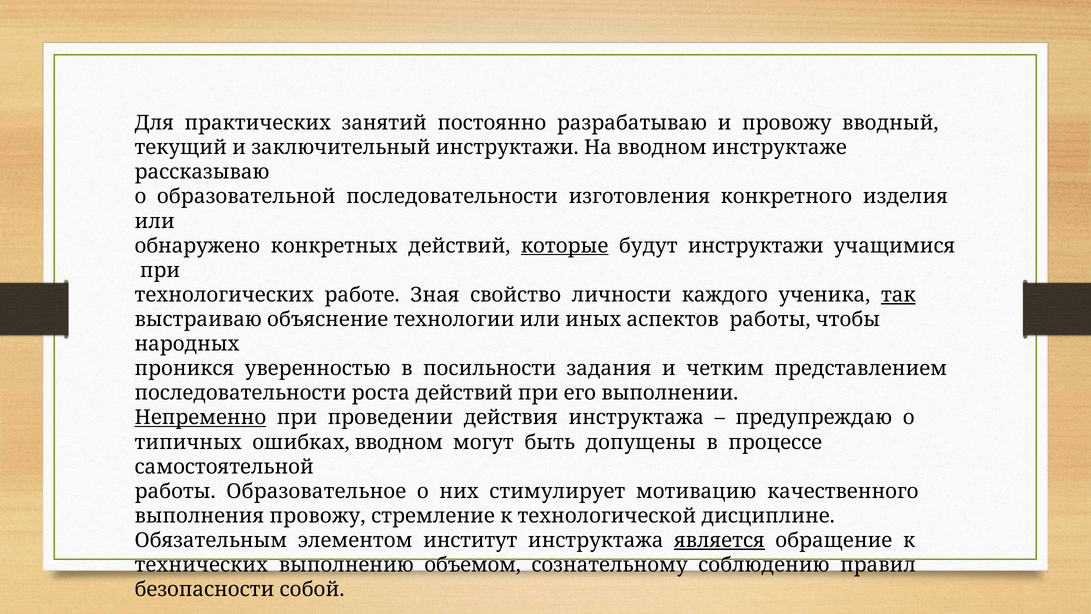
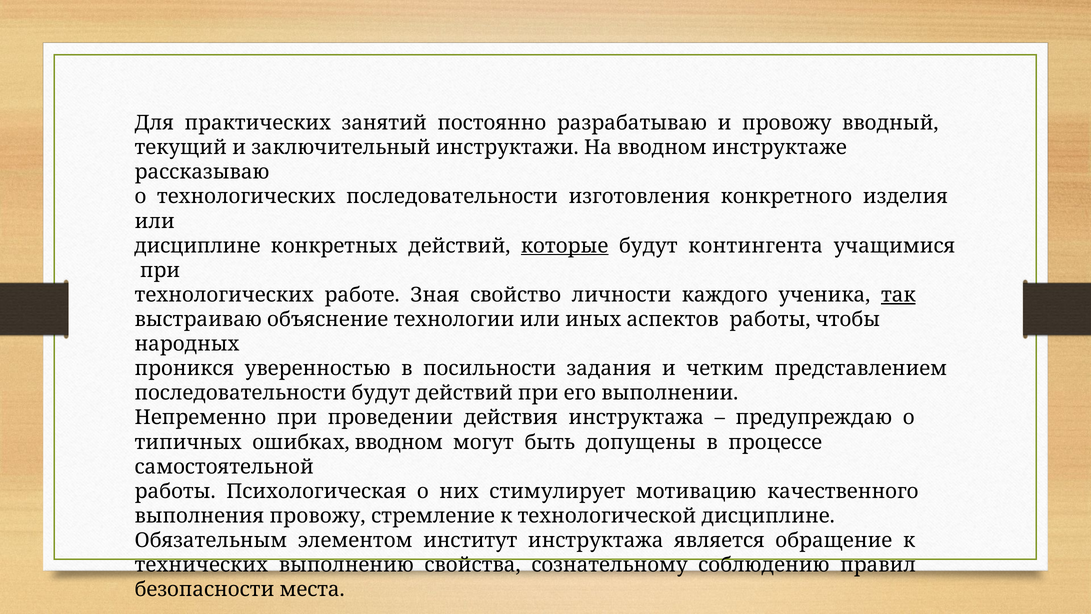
о образовательной: образовательной -> технологических (246, 197)
обнаружено: обнаружено -> дисциплине (197, 246)
будут инструктажи: инструктажи -> контингента (756, 246)
последовательности роста: роста -> будут (381, 393)
Непременно underline: present -> none (200, 418)
Образовательное: Образовательное -> Психологическая (316, 491)
является underline: present -> none (719, 540)
объемом: объемом -> свойства (473, 565)
собой: собой -> места (312, 589)
